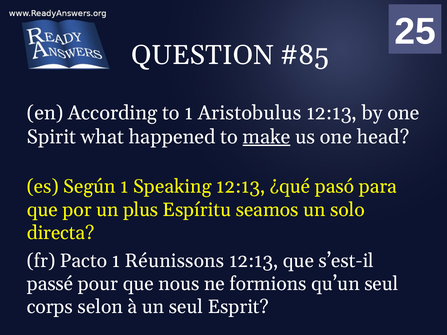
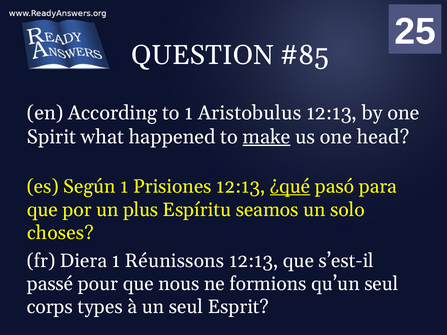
Speaking: Speaking -> Prisiones (172, 187)
¿qué underline: none -> present (290, 187)
directa: directa -> choses (60, 233)
Pacto: Pacto -> Diera (83, 261)
selon: selon -> types (100, 307)
